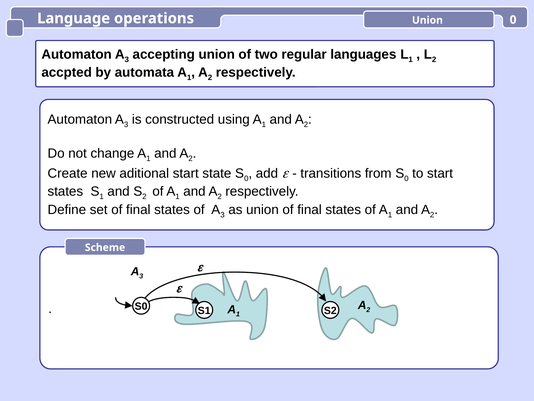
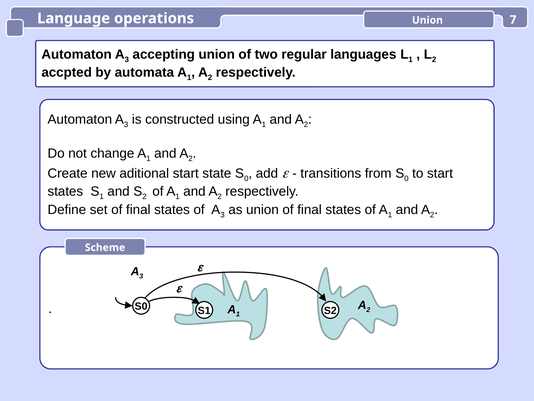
Union 0: 0 -> 7 (513, 20)
